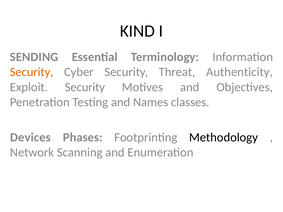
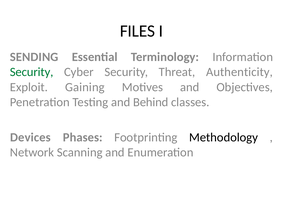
KIND: KIND -> FILES (137, 31)
Security colour: orange -> green (32, 72)
Exploit Security: Security -> Gaining (85, 87)
Names: Names -> Behind (151, 102)
